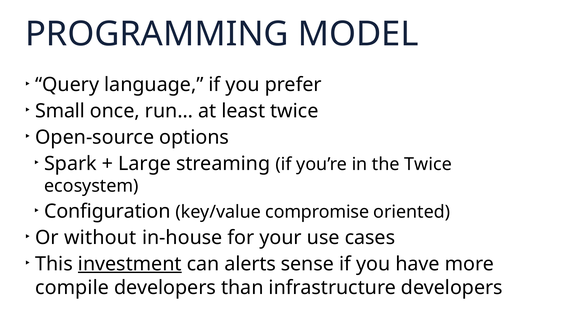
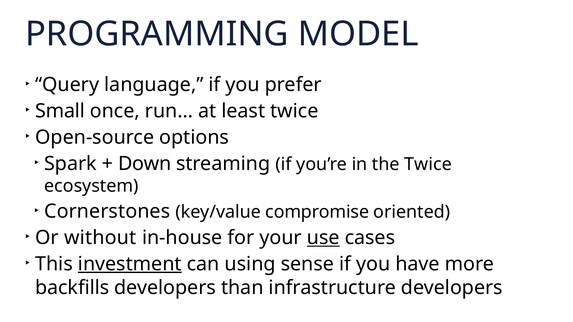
Large: Large -> Down (145, 164)
Configuration: Configuration -> Cornerstones (107, 212)
use underline: none -> present (323, 238)
alerts: alerts -> using (250, 264)
compile: compile -> backfills (72, 288)
